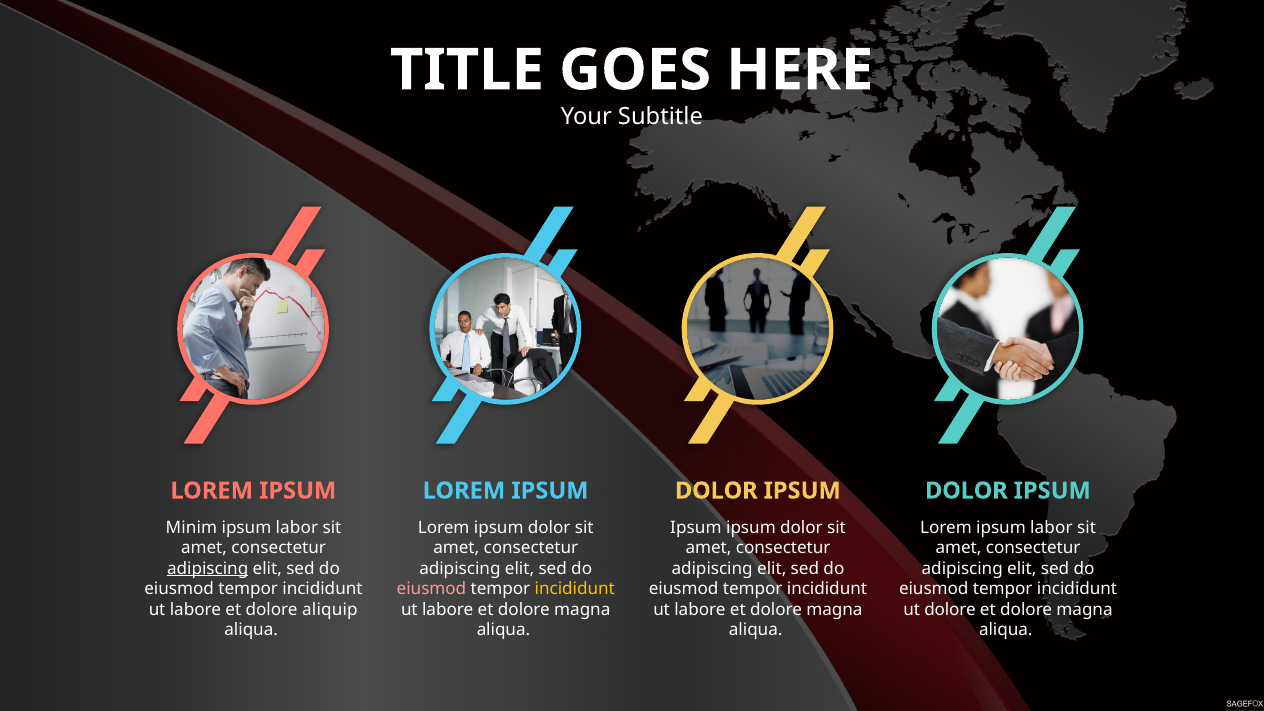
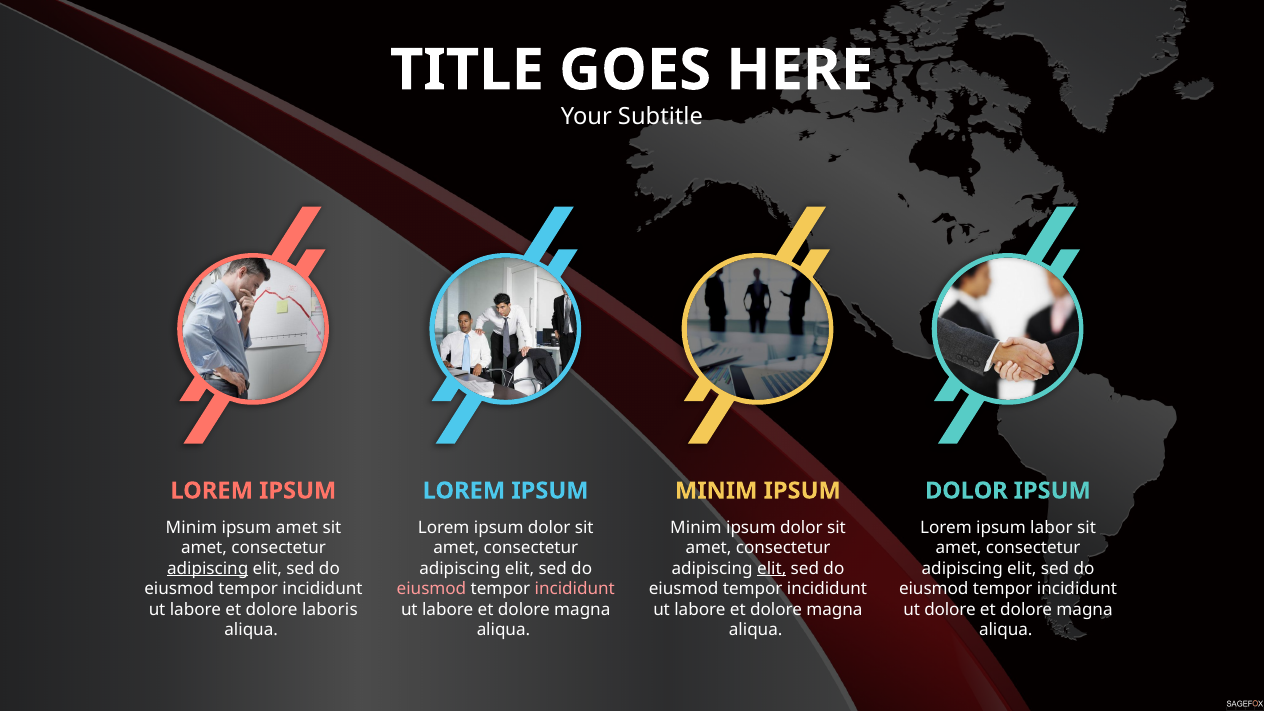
DOLOR: DOLOR -> MINIM (716, 491)
labor: labor -> amet (297, 527)
Ipsum: Ipsum -> Minim (696, 527)
elit underline: none -> present (772, 568)
incididunt colour: yellow -> pink (575, 589)
aliquip: aliquip -> laboris (330, 610)
